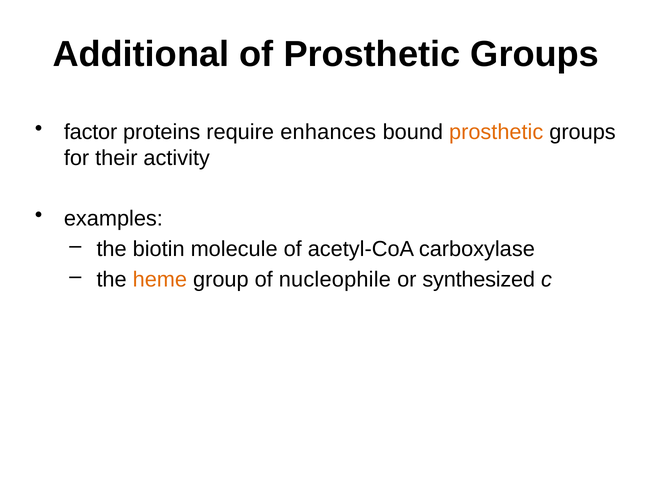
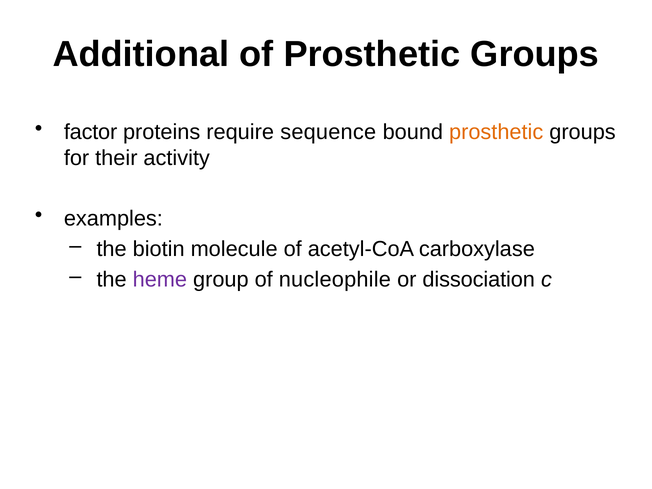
enhances: enhances -> sequence (328, 132)
heme colour: orange -> purple (160, 280)
synthesized: synthesized -> dissociation (479, 280)
